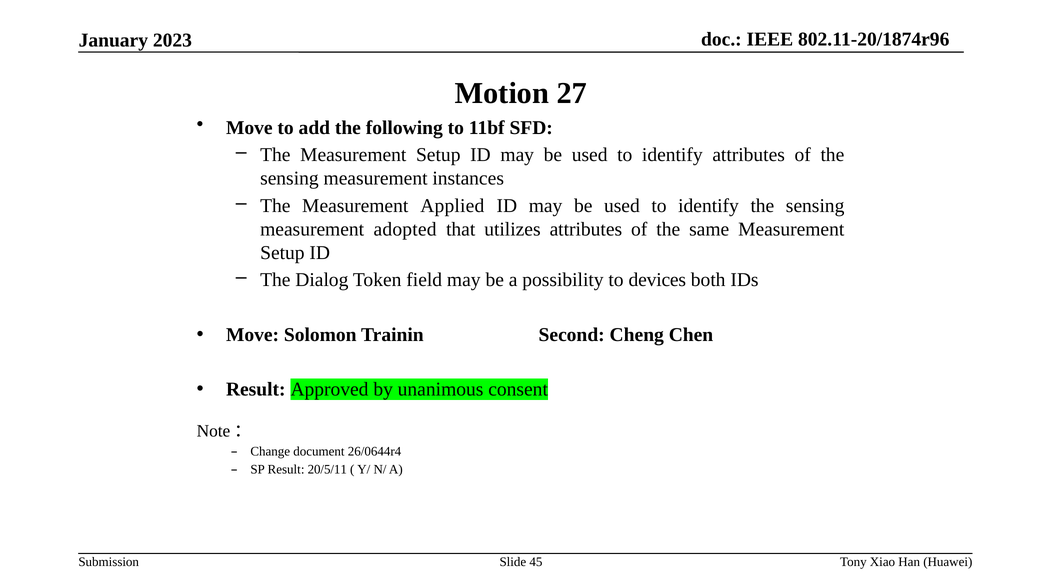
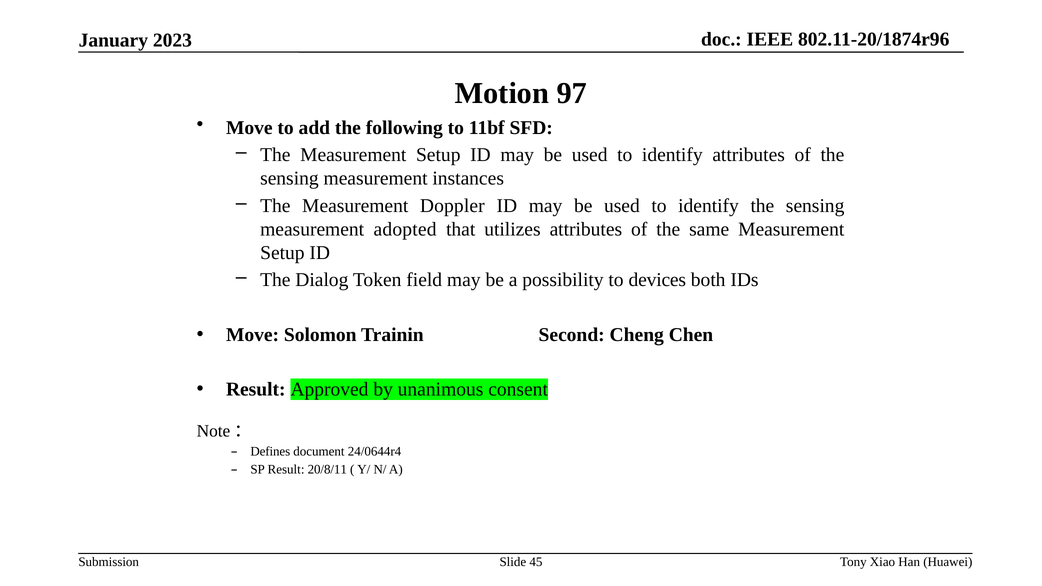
27: 27 -> 97 (572, 93)
Applied: Applied -> Doppler (452, 206)
Change: Change -> Defines (270, 452)
26/0644r4: 26/0644r4 -> 24/0644r4 (375, 452)
20/5/11: 20/5/11 -> 20/8/11 (327, 470)
